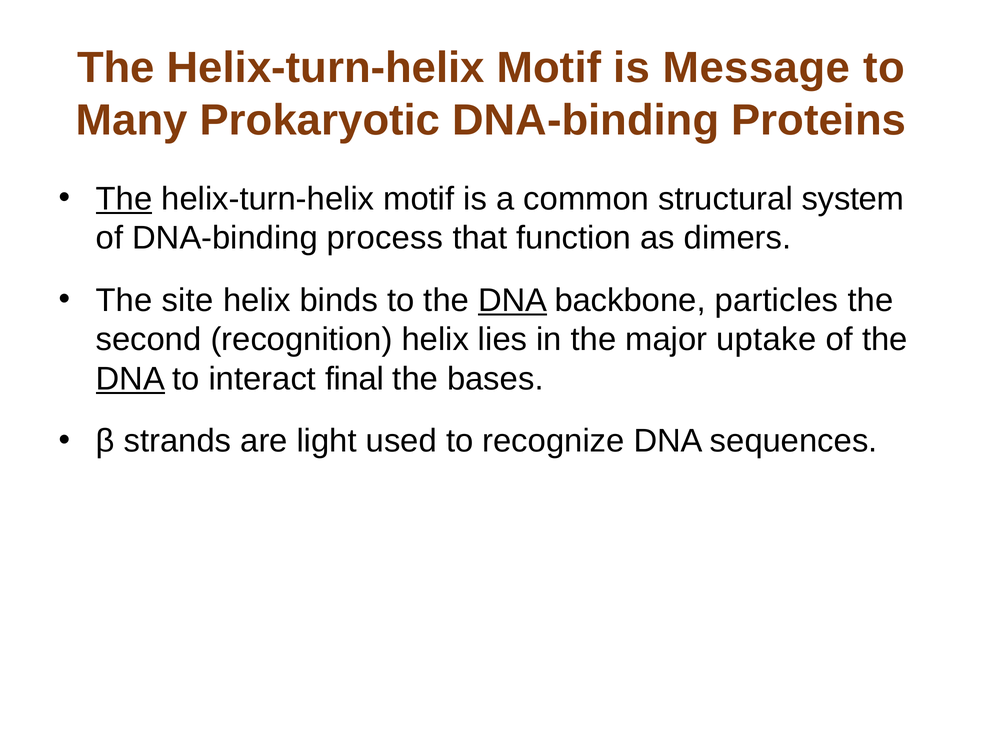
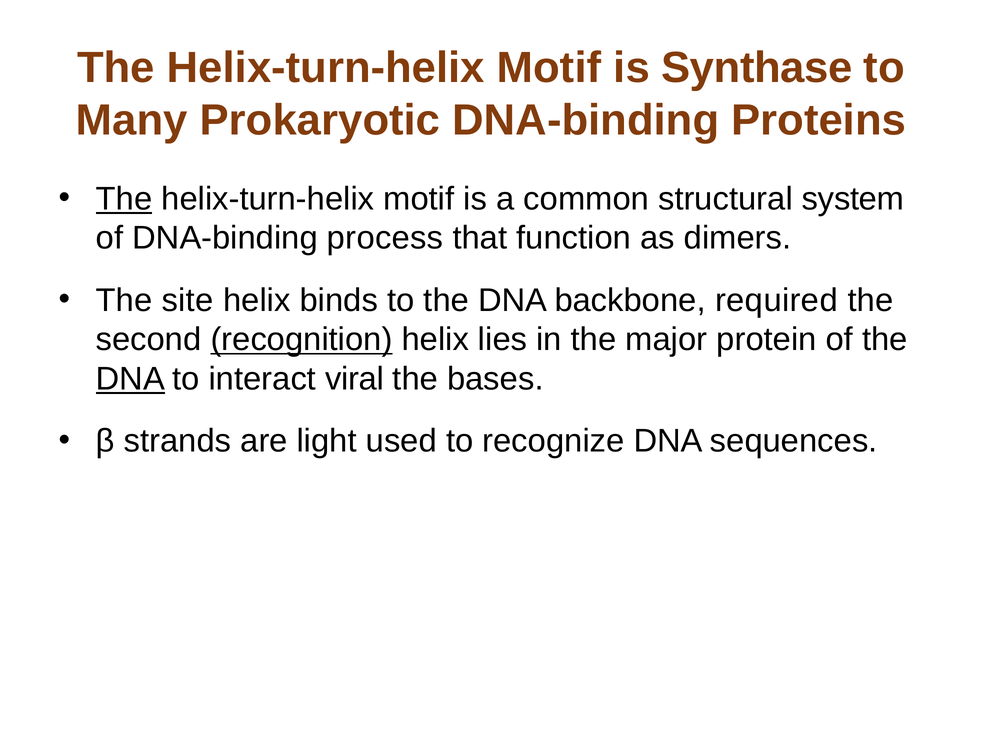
Message: Message -> Synthase (757, 68)
DNA underline: present -> none (513, 300)
particles: particles -> required (776, 300)
recognition underline: none -> present (302, 340)
uptake: uptake -> protein (766, 340)
final: final -> viral (354, 379)
